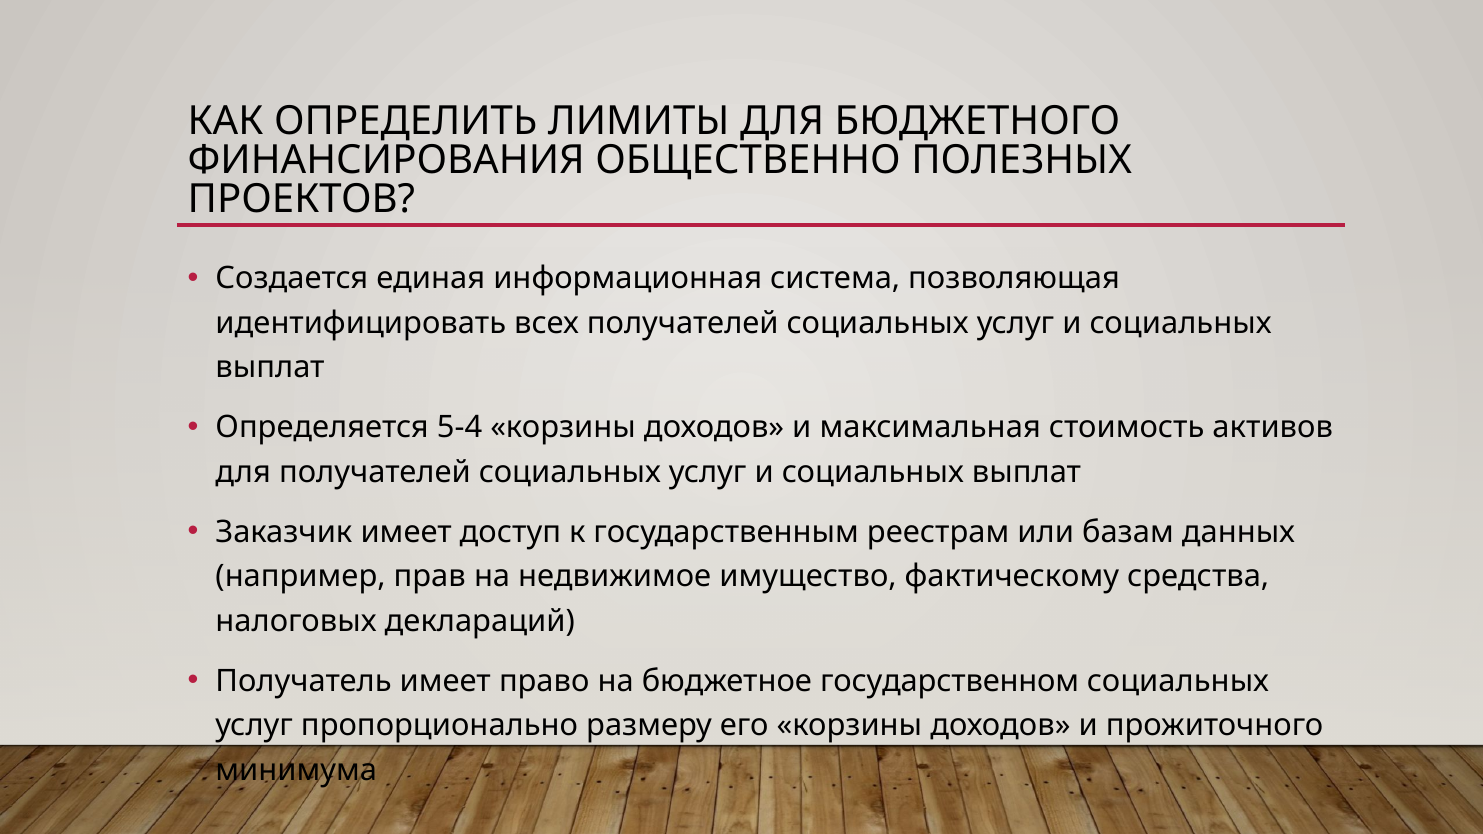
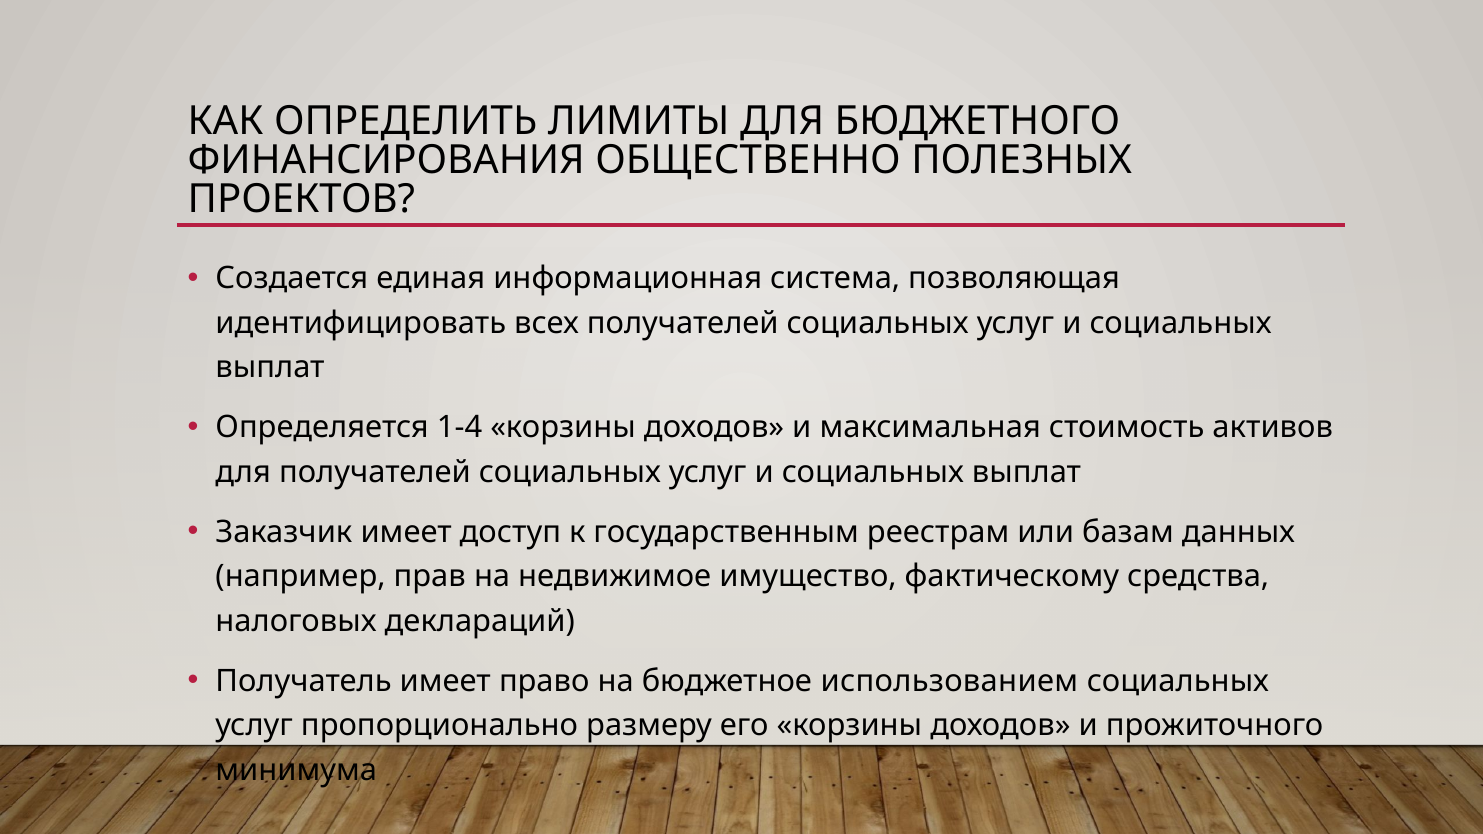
5-4: 5-4 -> 1-4 (460, 428)
государственном: государственном -> использованием (949, 681)
